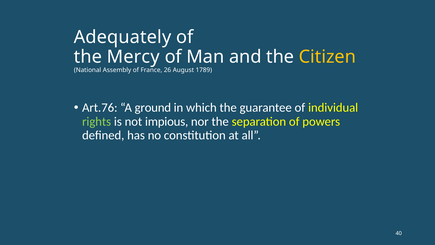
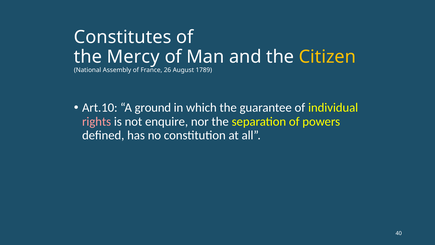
Adequately: Adequately -> Constitutes (123, 37)
Art.76: Art.76 -> Art.10 (100, 108)
rights colour: light green -> pink (97, 121)
impious: impious -> enquire (167, 121)
